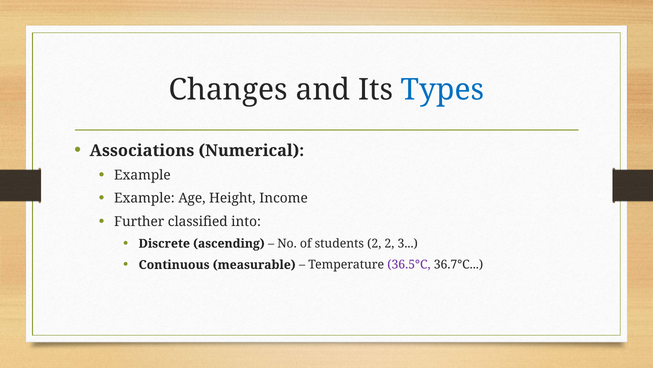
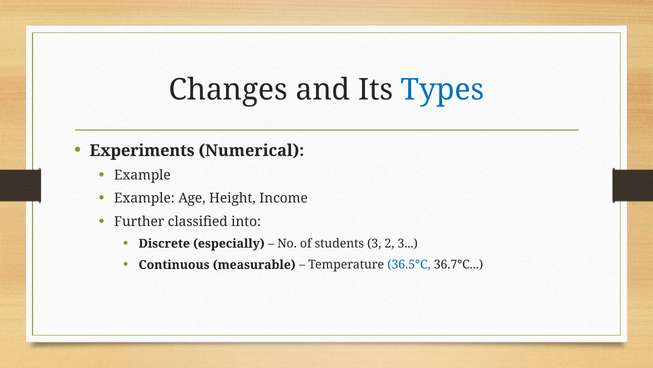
Associations: Associations -> Experiments (142, 150)
ascending: ascending -> especially (229, 243)
students 2: 2 -> 3 (374, 243)
36.5°C colour: purple -> blue (409, 264)
